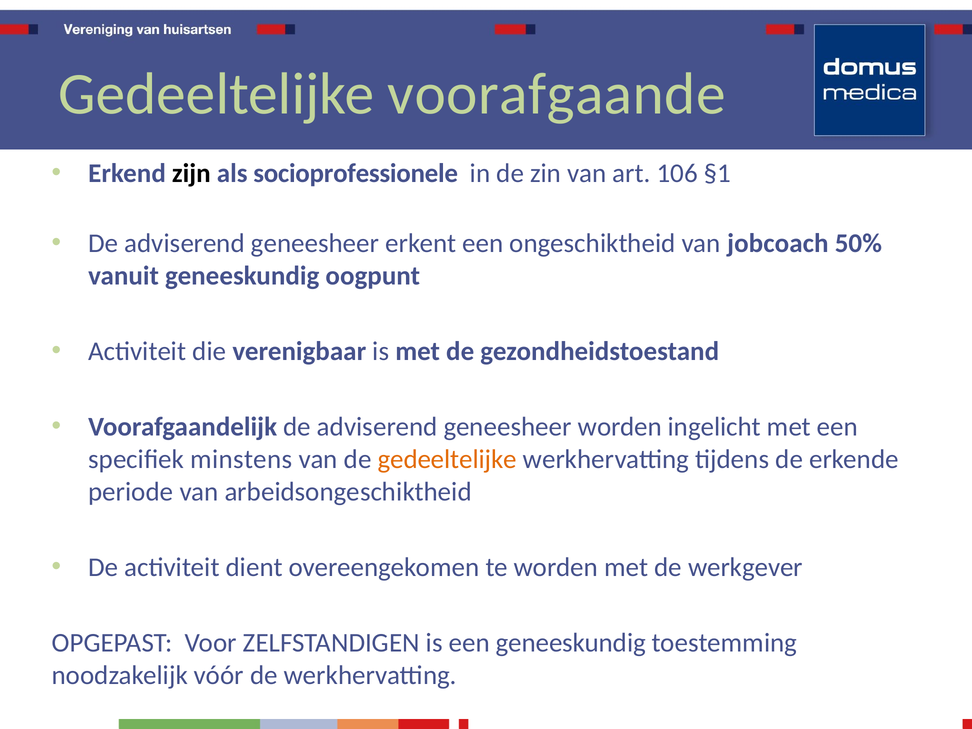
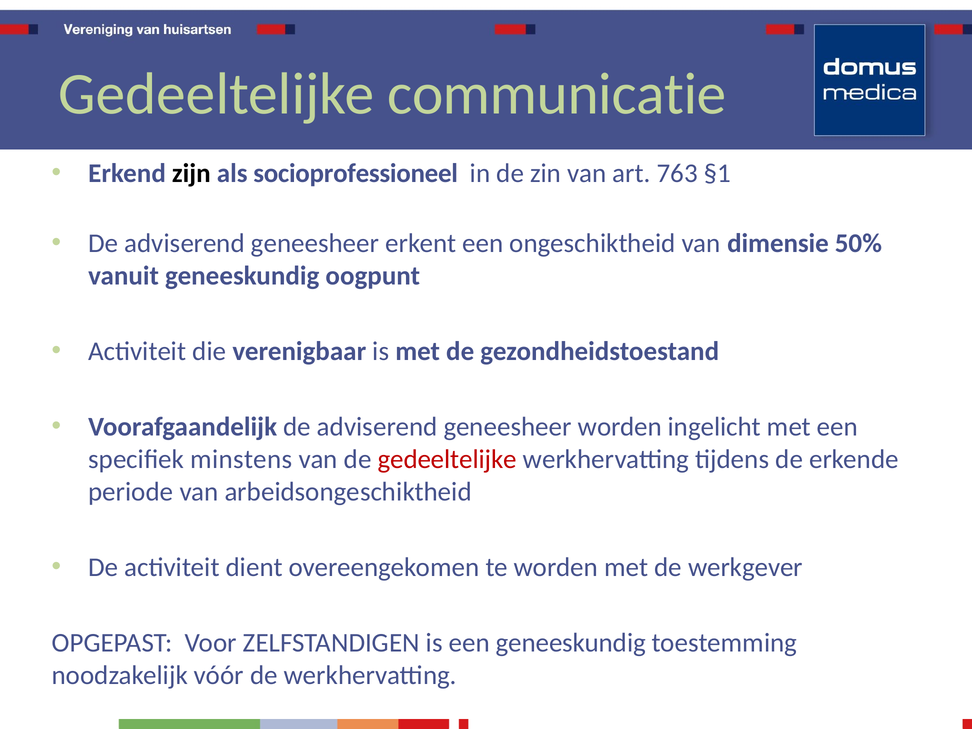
voorafgaande: voorafgaande -> communicatie (557, 94)
socioprofessionele: socioprofessionele -> socioprofessioneel (356, 173)
106: 106 -> 763 (677, 173)
jobcoach: jobcoach -> dimensie (778, 243)
gedeeltelijke colour: orange -> red (447, 459)
